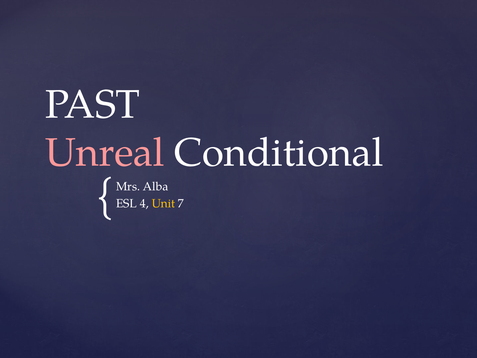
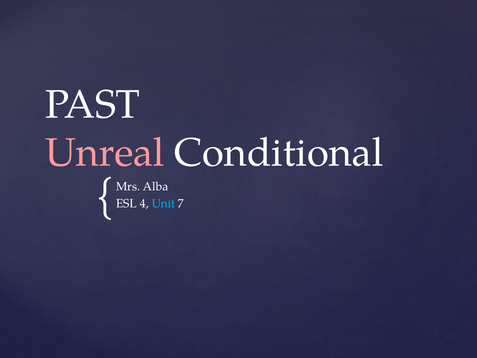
Unit colour: yellow -> light blue (163, 204)
